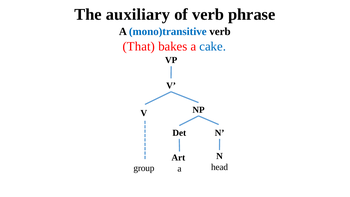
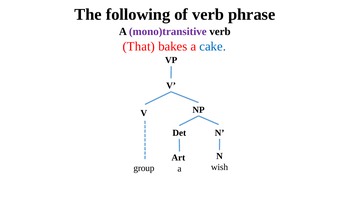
auxiliary: auxiliary -> following (138, 14)
mono)transitive colour: blue -> purple (168, 31)
head: head -> wish (220, 167)
